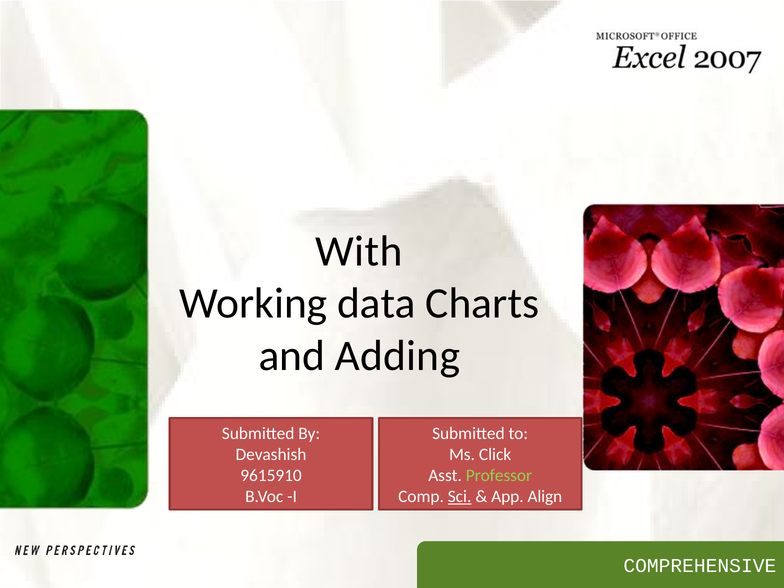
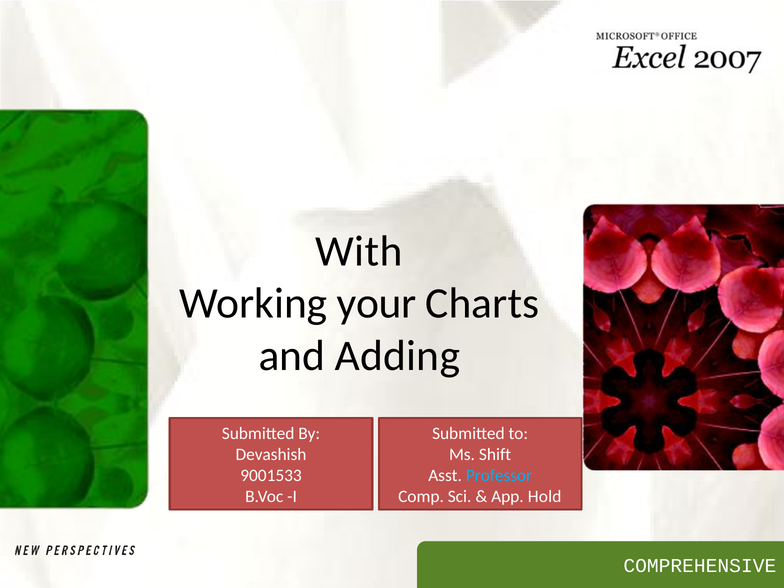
data: data -> your (377, 304)
Click: Click -> Shift (495, 455)
9615910: 9615910 -> 9001533 (271, 476)
Professor colour: light green -> light blue (499, 476)
Sci underline: present -> none (460, 496)
Align: Align -> Hold (545, 496)
